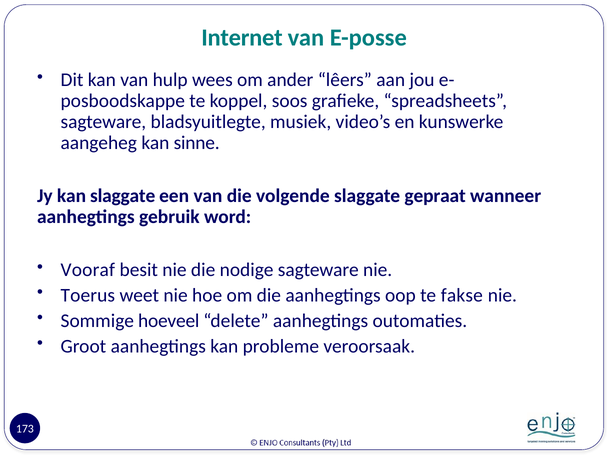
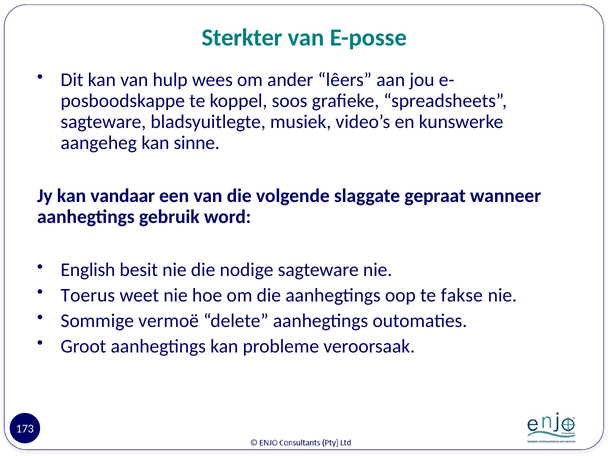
Internet: Internet -> Sterkter (242, 38)
kan slaggate: slaggate -> vandaar (123, 196)
Vooraf: Vooraf -> English (88, 270)
hoeveel: hoeveel -> vermoë (169, 321)
